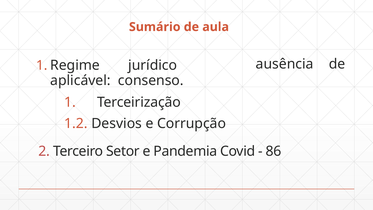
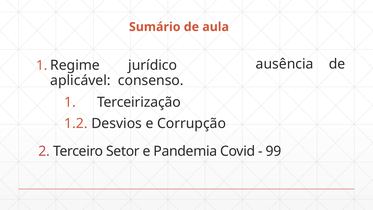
86: 86 -> 99 (273, 151)
